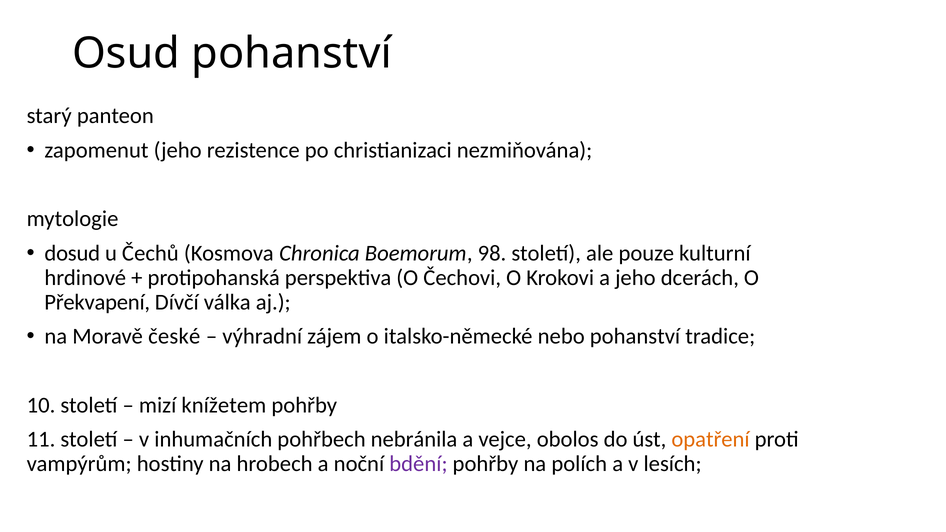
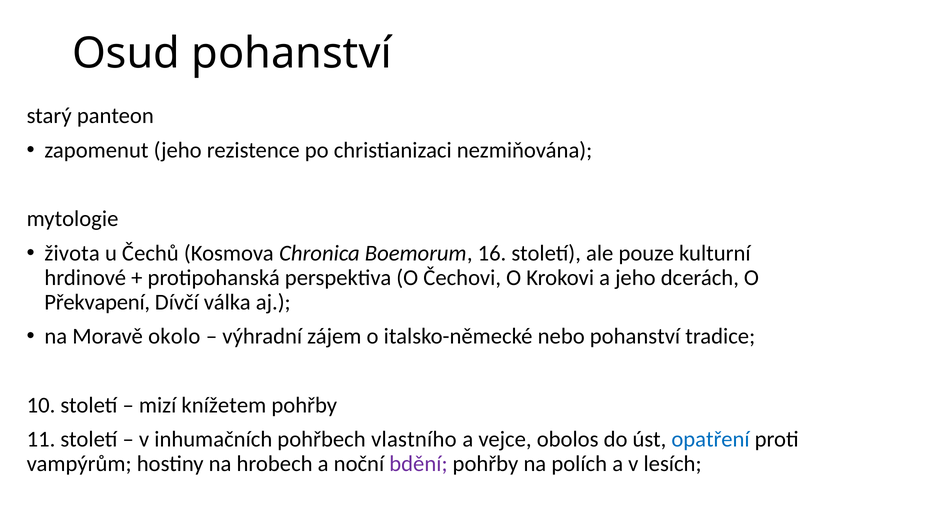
dosud: dosud -> života (72, 253)
98: 98 -> 16 (492, 253)
české: české -> okolo (174, 336)
nebránila: nebránila -> vlastního (414, 439)
opatření colour: orange -> blue (711, 439)
